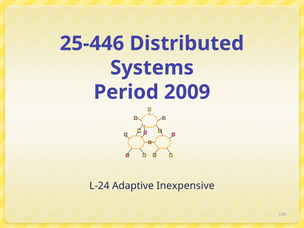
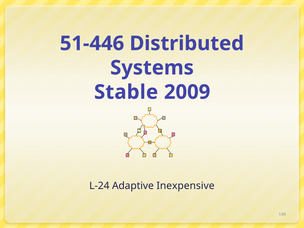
25-446: 25-446 -> 51-446 (92, 43)
Period: Period -> Stable (126, 92)
